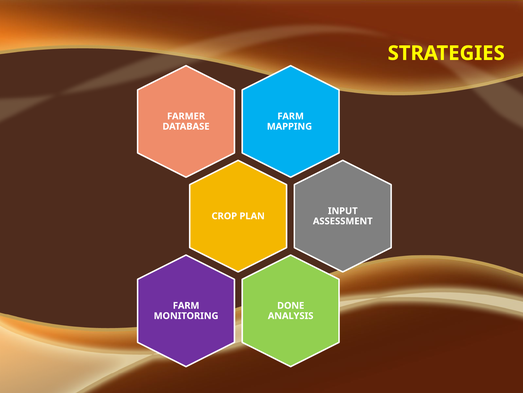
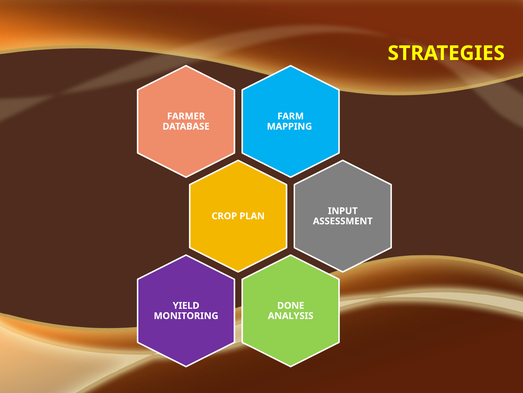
FARM: FARM -> YIELD (186, 305)
